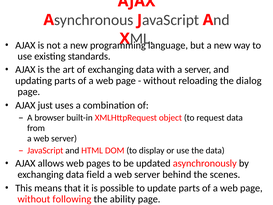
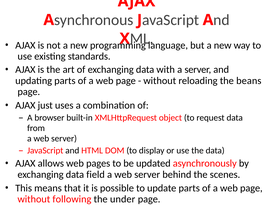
dialog: dialog -> beans (249, 81)
ability: ability -> under (123, 199)
